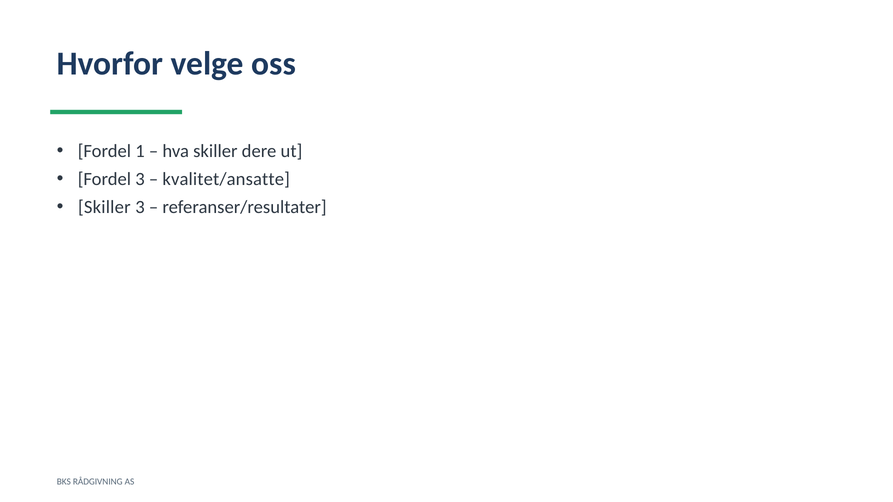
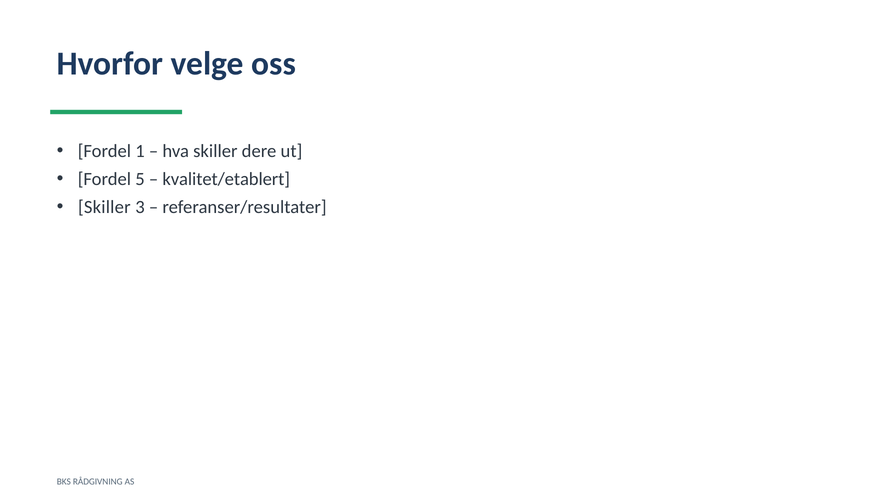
Fordel 3: 3 -> 5 (140, 179)
kvalitet/ansatte: kvalitet/ansatte -> kvalitet/etablert (226, 179)
